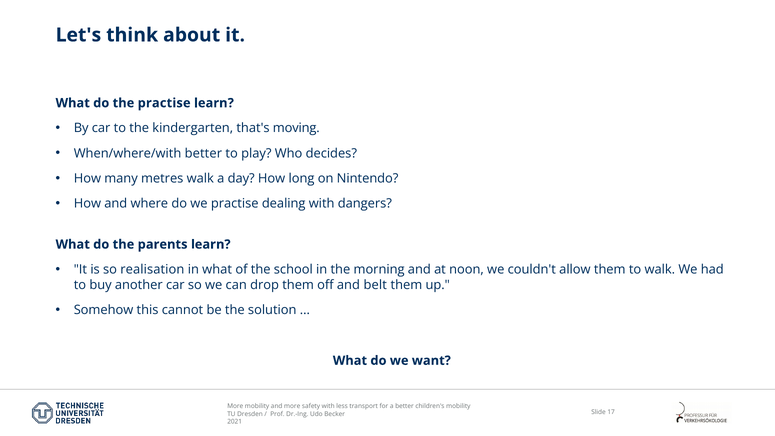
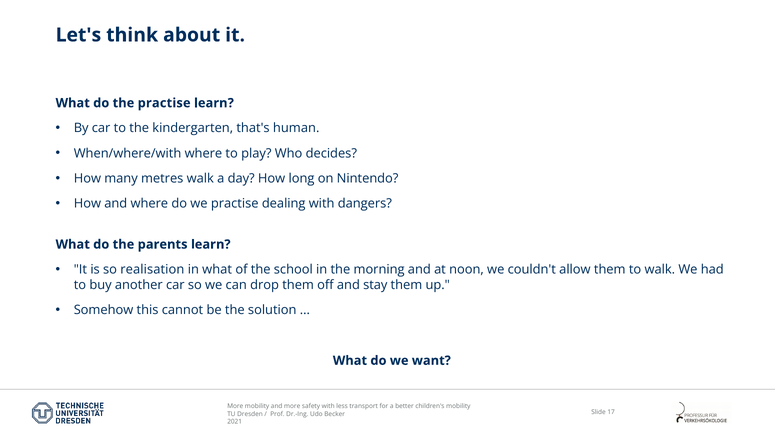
moving: moving -> human (296, 128)
When/where/with better: better -> where (203, 153)
belt: belt -> stay (375, 285)
